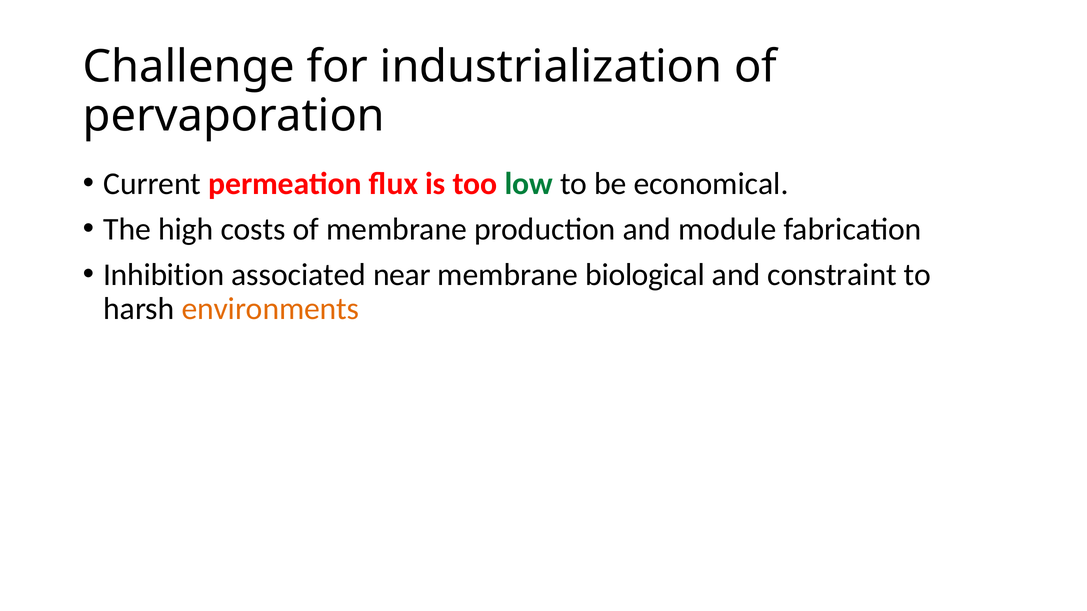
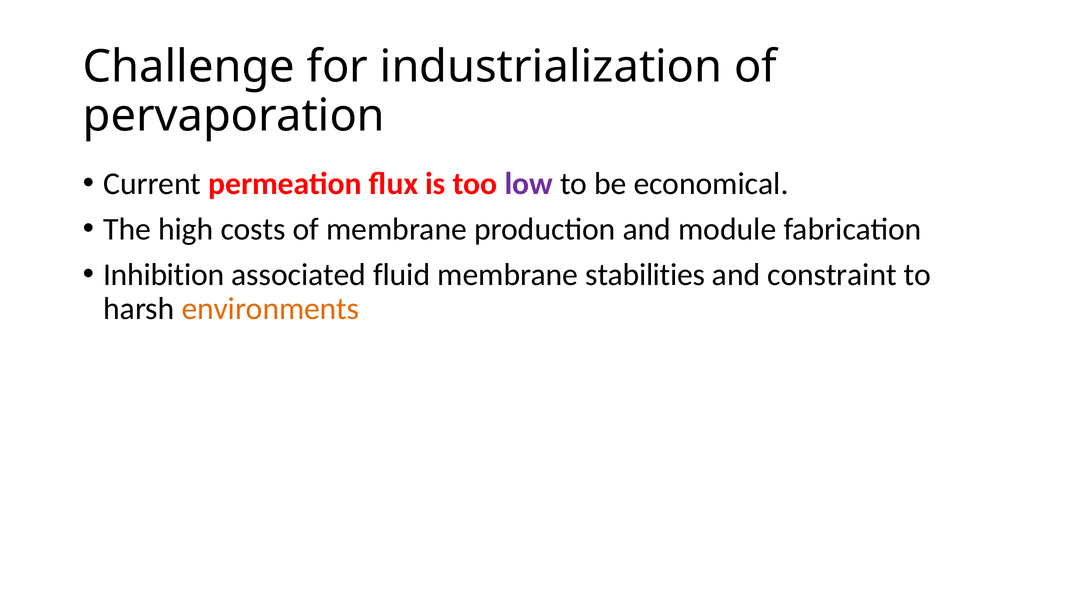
low colour: green -> purple (529, 184)
near: near -> fluid (402, 275)
biological: biological -> stabilities (645, 275)
